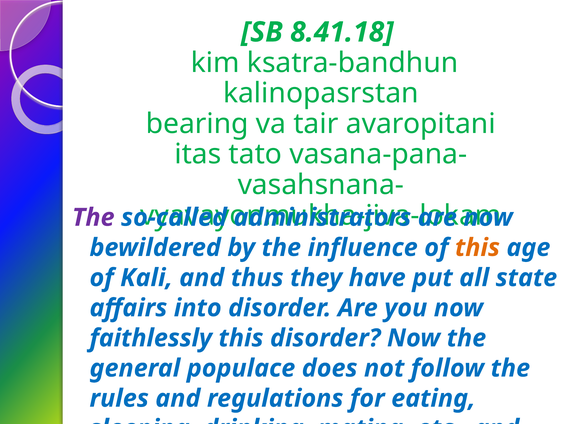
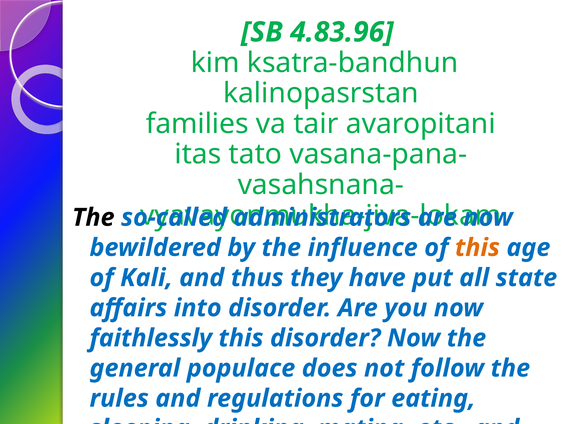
8.41.18: 8.41.18 -> 4.83.96 (342, 32)
bearing: bearing -> families (197, 124)
The colour: purple -> black (93, 218)
